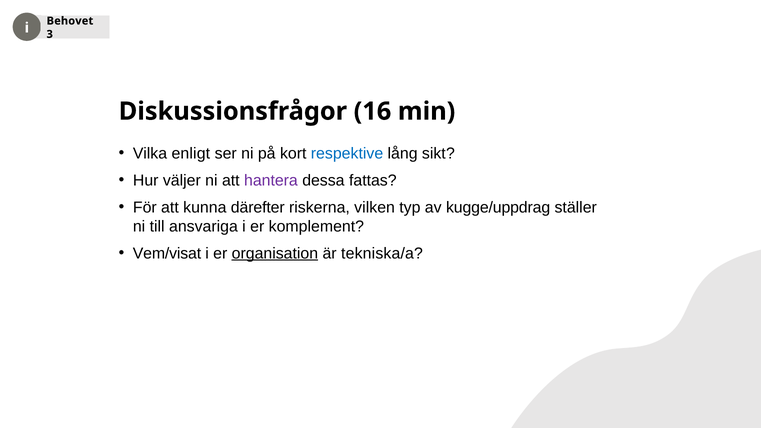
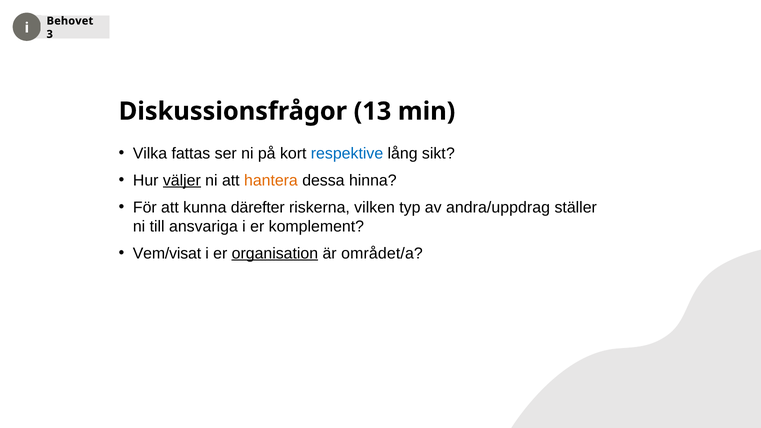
16: 16 -> 13 (372, 111)
enligt: enligt -> fattas (191, 153)
väljer underline: none -> present (182, 180)
hantera colour: purple -> orange (271, 180)
fattas: fattas -> hinna (373, 180)
kugge/uppdrag: kugge/uppdrag -> andra/uppdrag (498, 207)
tekniska/a: tekniska/a -> området/a (382, 253)
